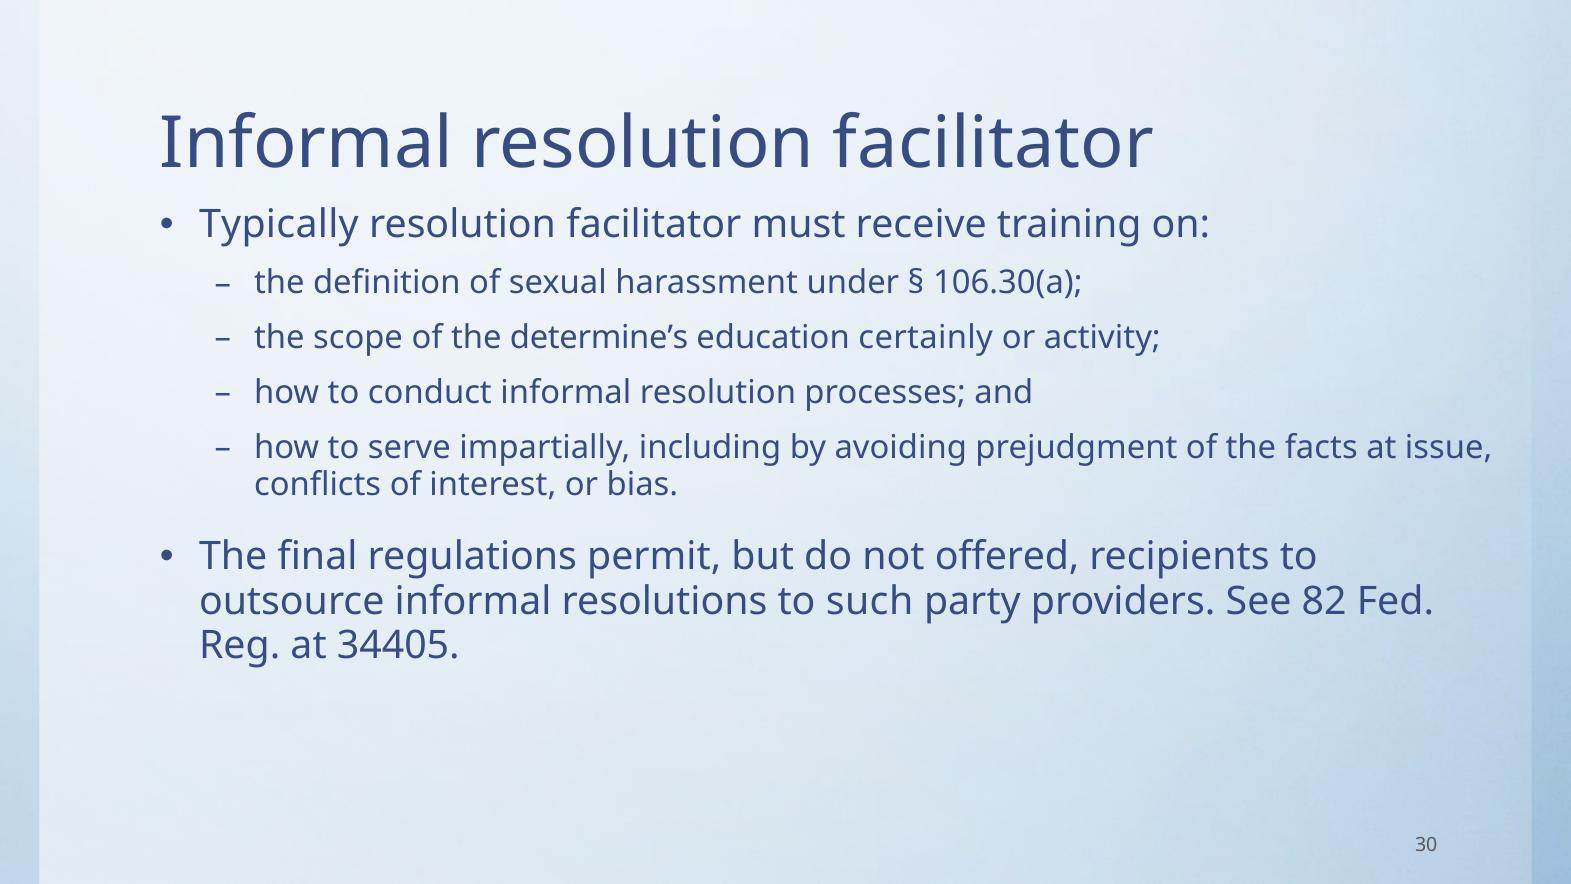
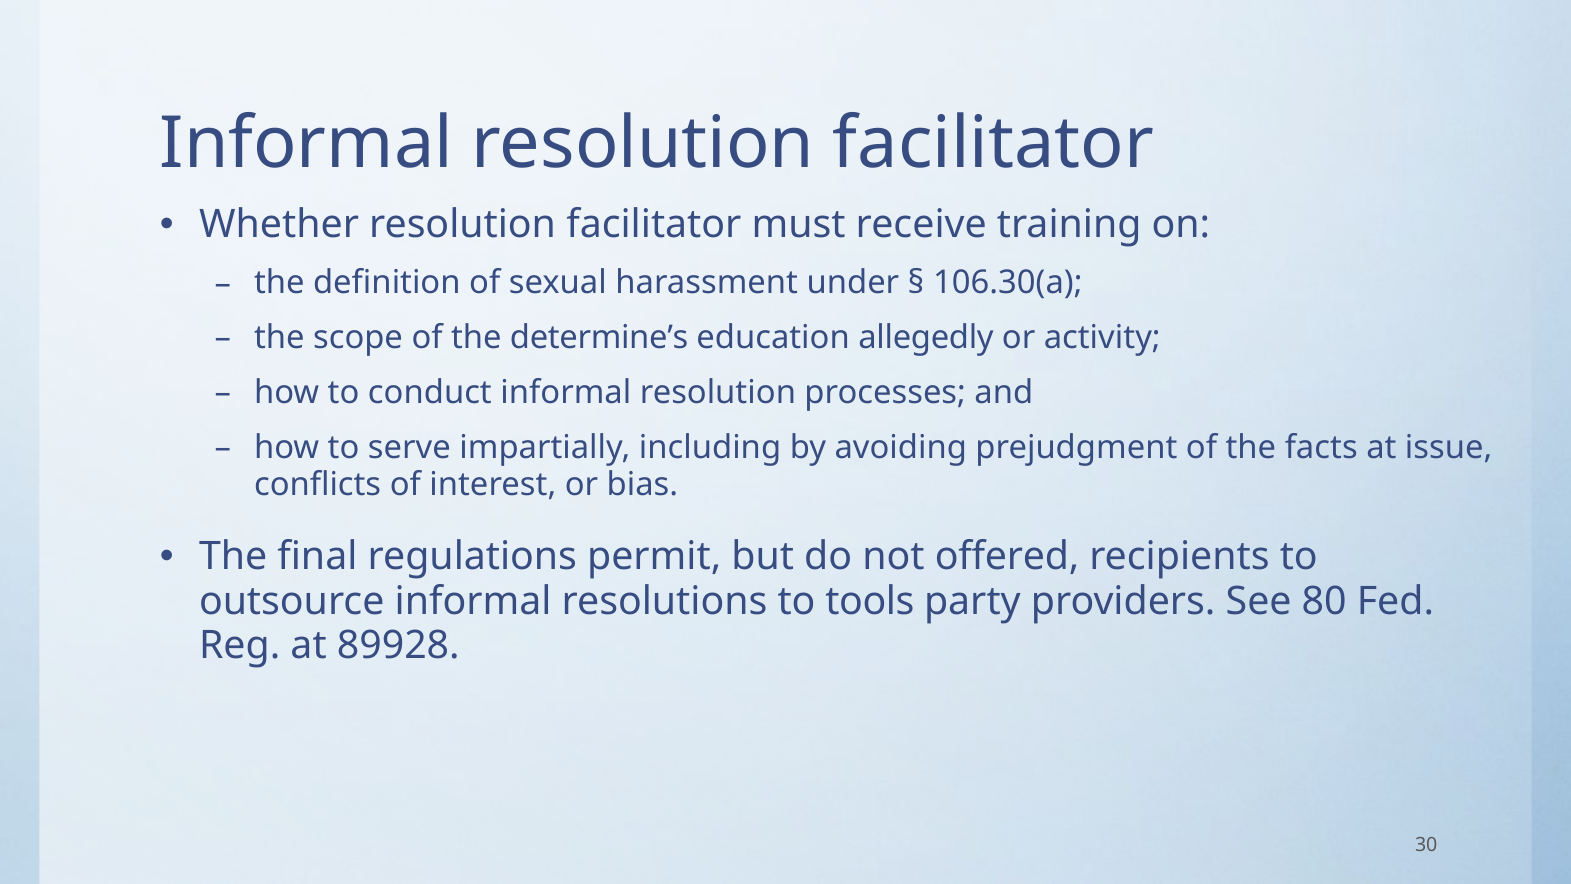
Typically: Typically -> Whether (279, 224)
certainly: certainly -> allegedly (926, 338)
such: such -> tools (870, 601)
82: 82 -> 80 (1324, 601)
34405: 34405 -> 89928 (398, 646)
